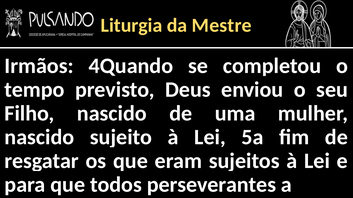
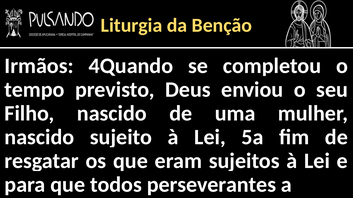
Mestre: Mestre -> Benção (222, 25)
